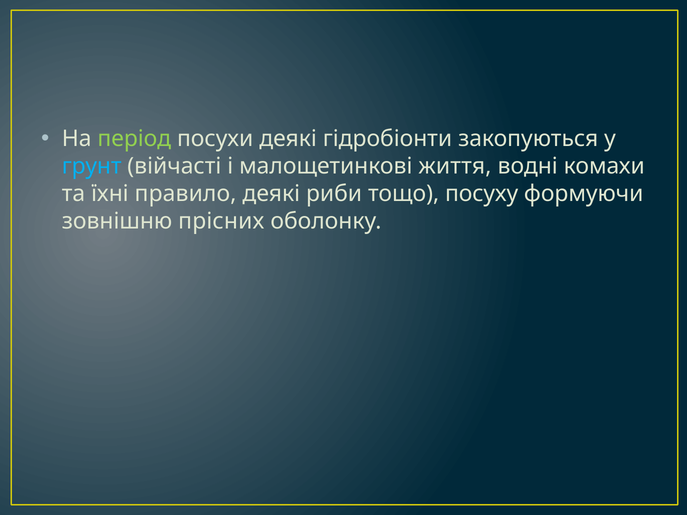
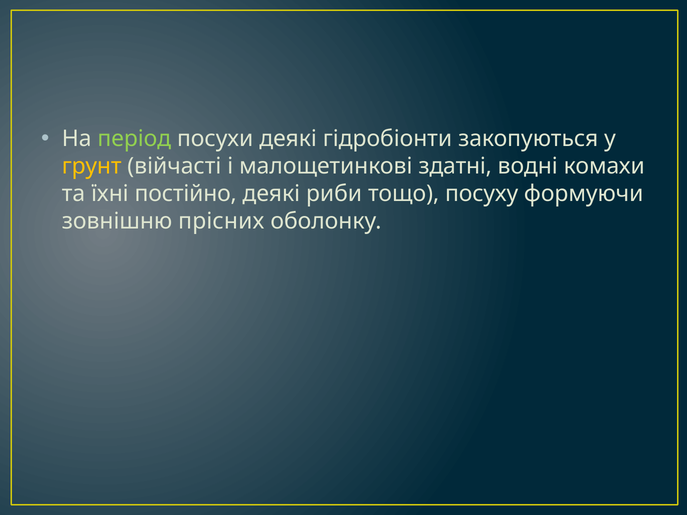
грунт colour: light blue -> yellow (92, 166)
життя: життя -> здатні (455, 166)
правило: правило -> постійно (186, 194)
